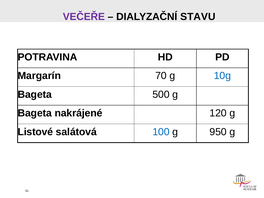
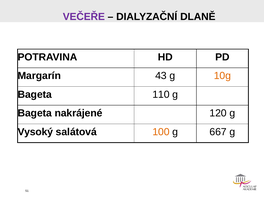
STAVU: STAVU -> DLANĚ (198, 17)
70: 70 -> 43 (161, 76)
10g colour: blue -> orange (222, 76)
500: 500 -> 110 (161, 94)
Listové: Listové -> Vysoký (35, 132)
100 colour: blue -> orange (161, 132)
950: 950 -> 667 (218, 132)
